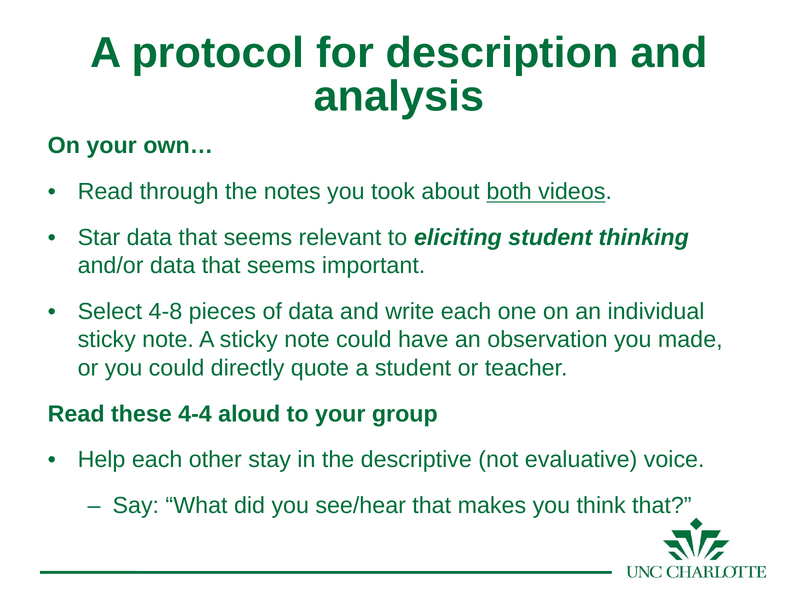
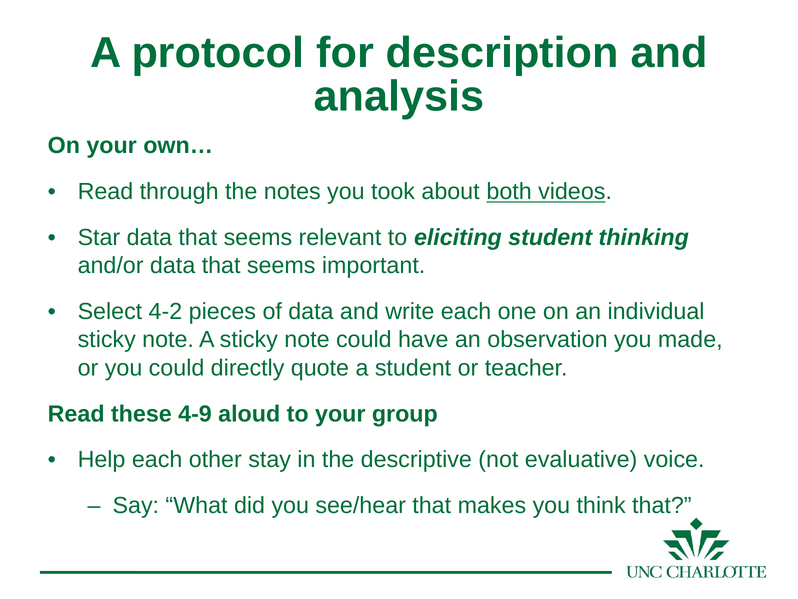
4-8: 4-8 -> 4-2 (165, 311)
4-4: 4-4 -> 4-9 (195, 413)
